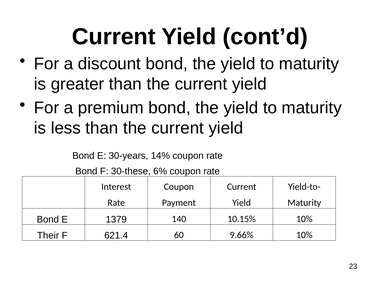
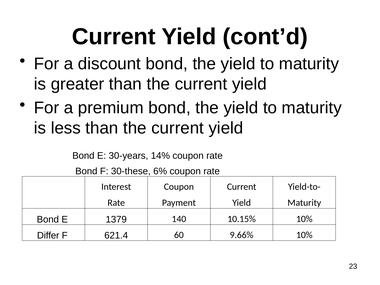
Their: Their -> Differ (48, 235)
